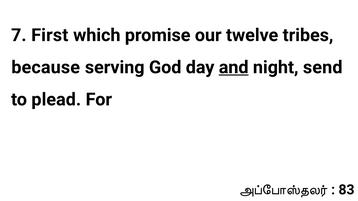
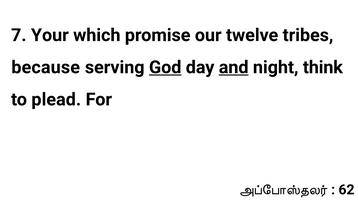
First: First -> Your (50, 35)
God underline: none -> present (165, 67)
send: send -> think (323, 67)
83: 83 -> 62 (346, 190)
